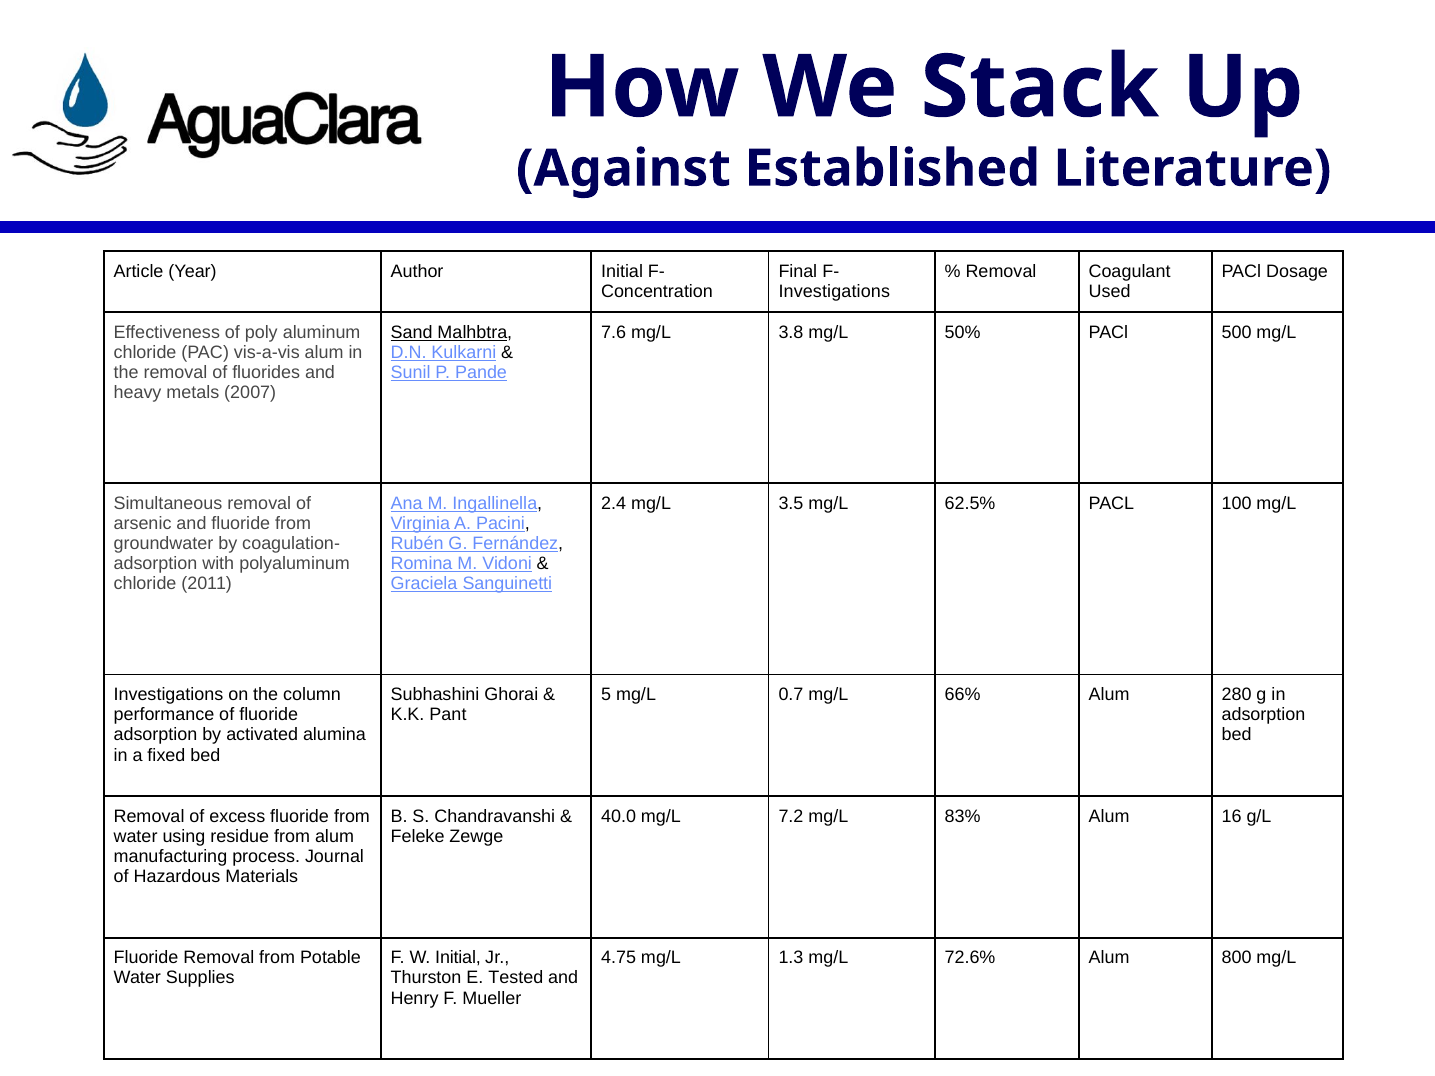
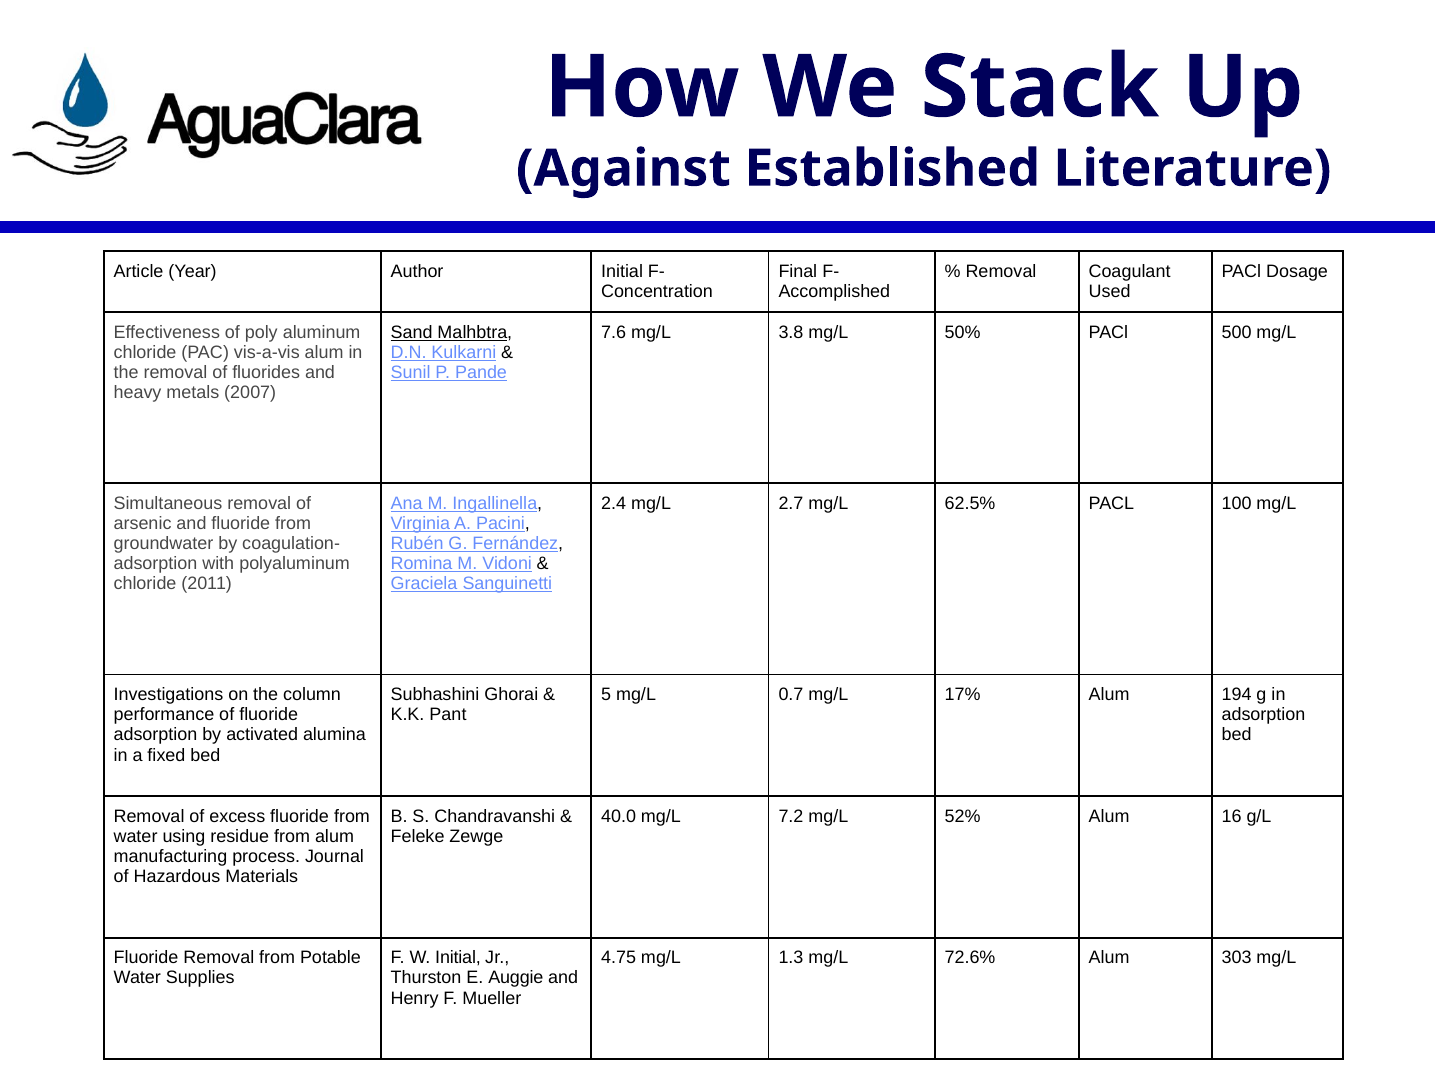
Investigations: Investigations -> Accomplished (834, 292)
3.5: 3.5 -> 2.7 (791, 504)
66%: 66% -> 17% (963, 695)
280: 280 -> 194 (1237, 695)
83%: 83% -> 52% (963, 816)
800: 800 -> 303 (1237, 958)
Tested: Tested -> Auggie (516, 978)
